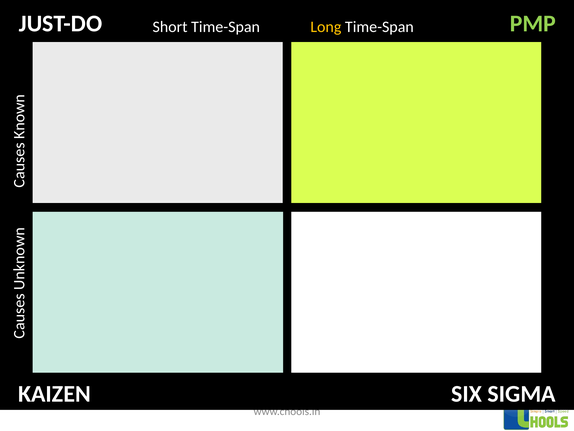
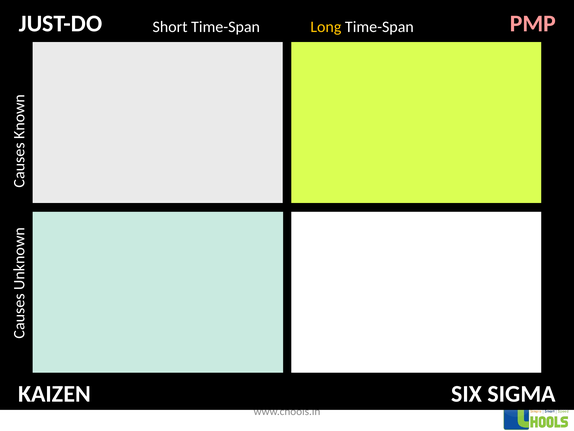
PMP colour: light green -> pink (533, 24)
